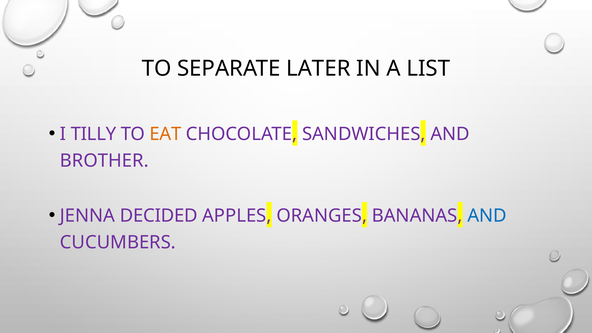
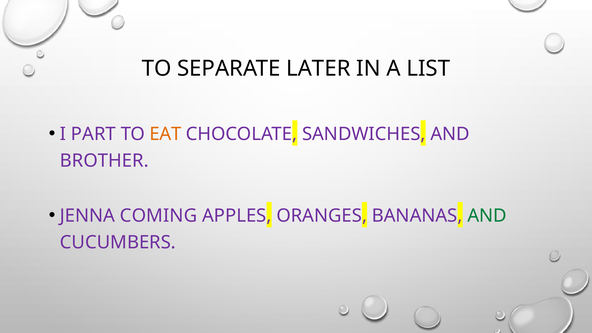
TILLY: TILLY -> PART (93, 134)
DECIDED: DECIDED -> COMING (159, 216)
AND colour: blue -> green (487, 216)
